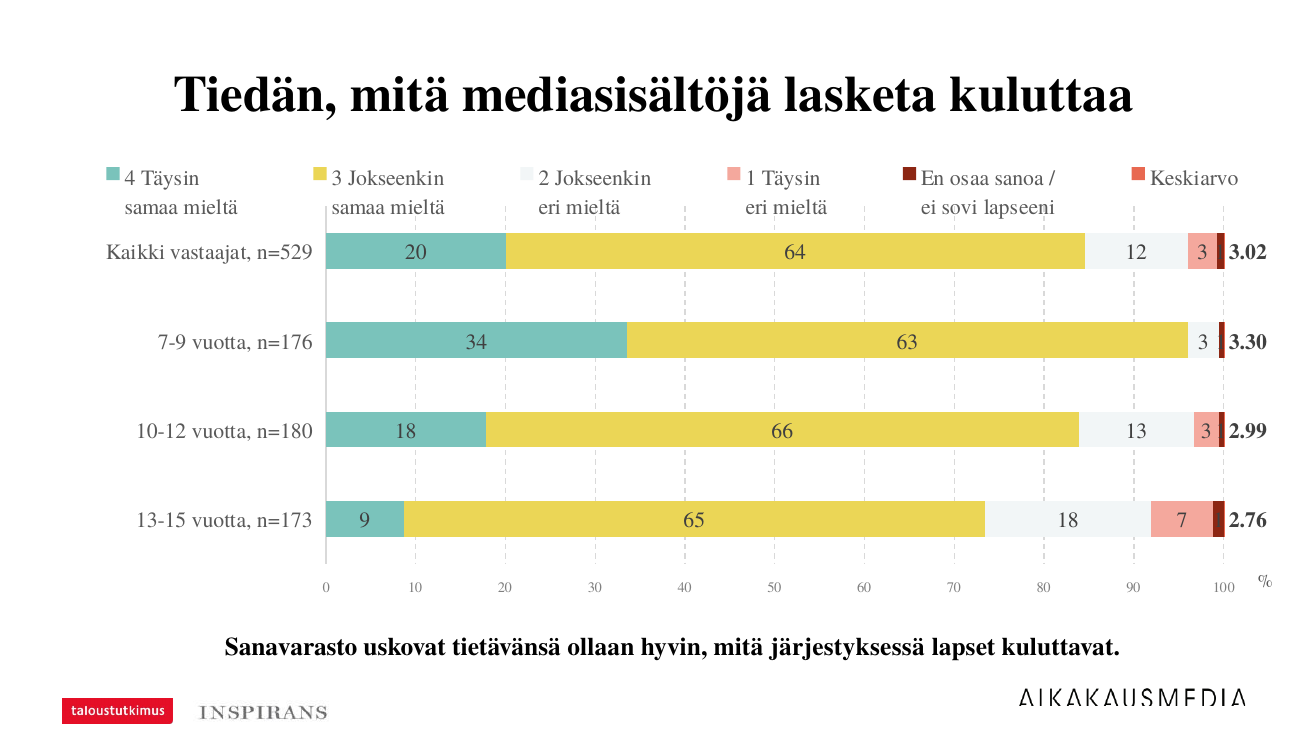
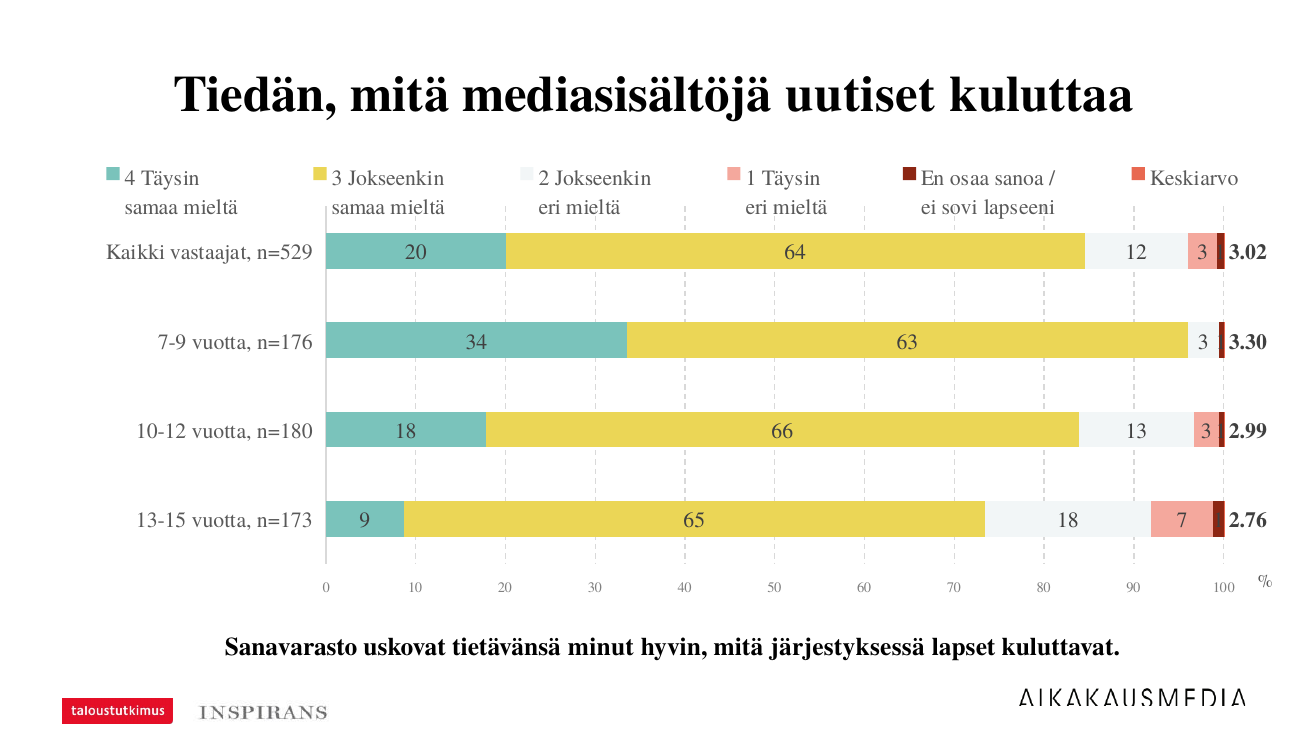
lasketa: lasketa -> uutiset (861, 94)
ollaan: ollaan -> minut (601, 647)
